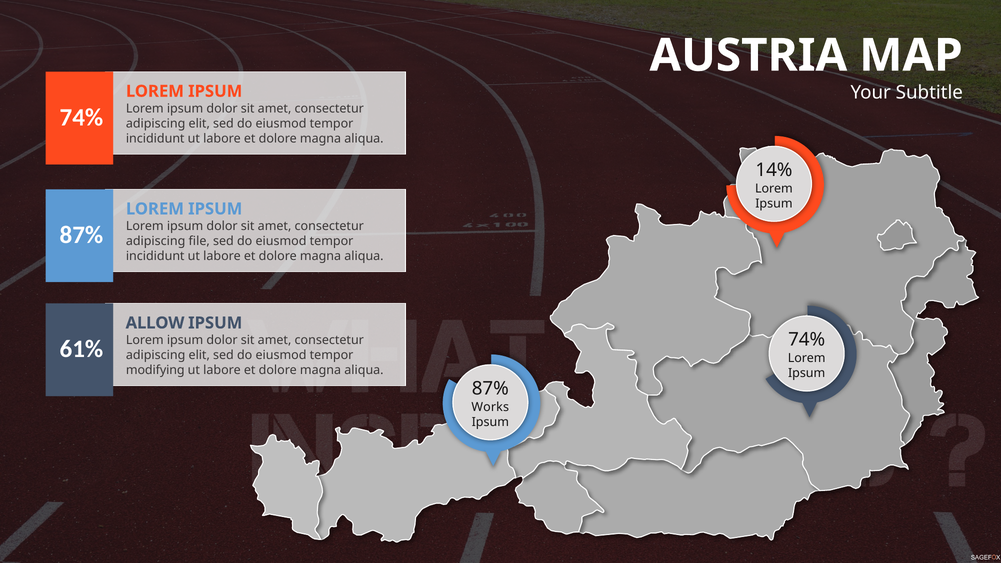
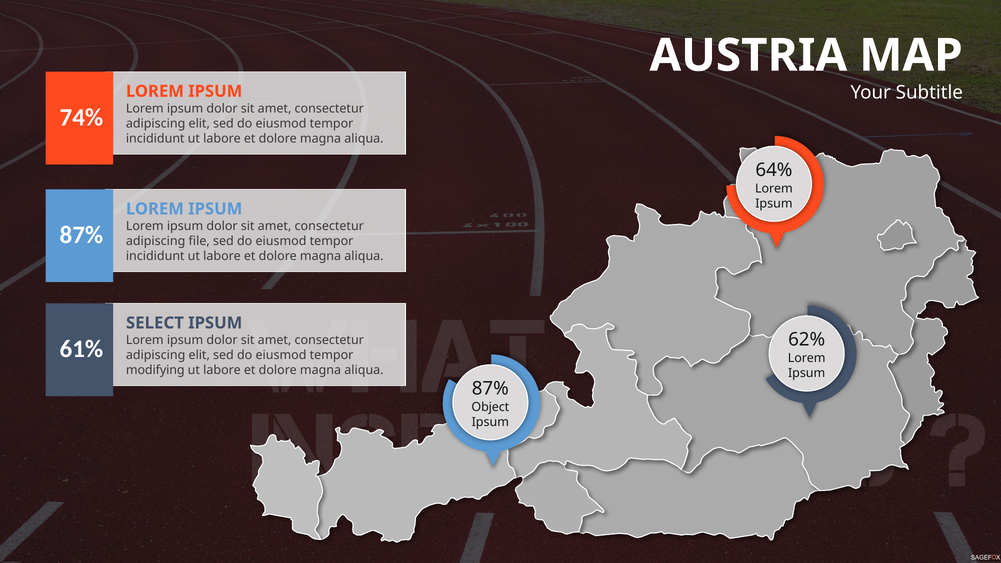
14%: 14% -> 64% (774, 170)
ALLOW: ALLOW -> SELECT (155, 323)
74%: 74% -> 62% (807, 340)
Works: Works -> Object (490, 407)
